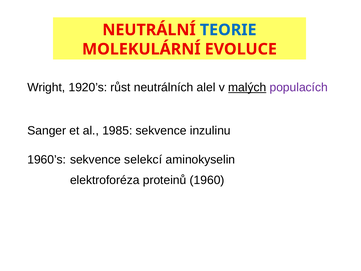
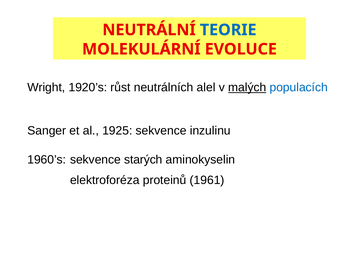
populacích colour: purple -> blue (299, 87)
1985: 1985 -> 1925 (117, 131)
selekcí: selekcí -> starých (143, 159)
1960: 1960 -> 1961 (207, 180)
